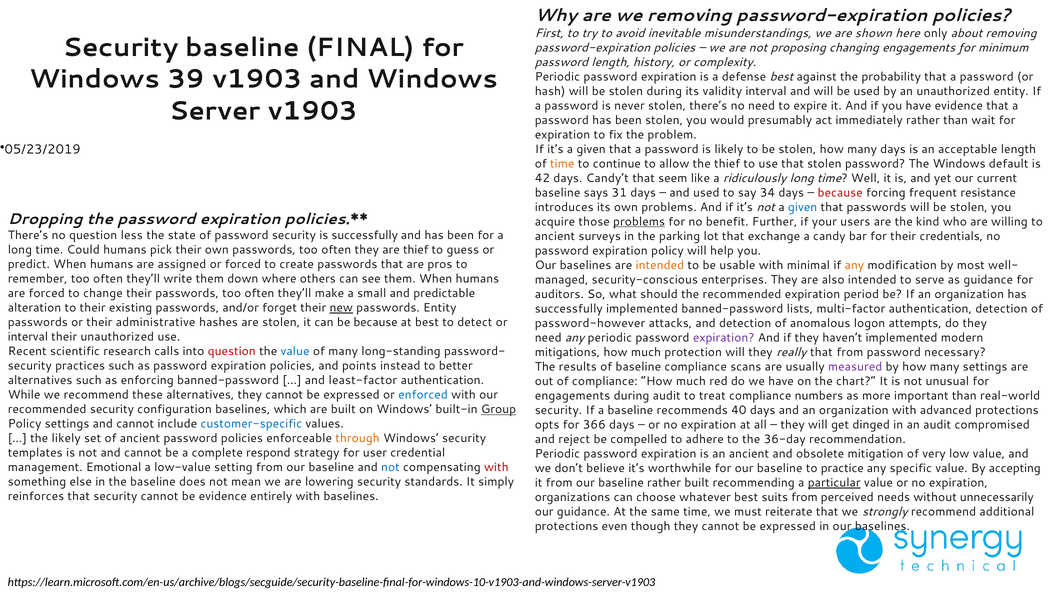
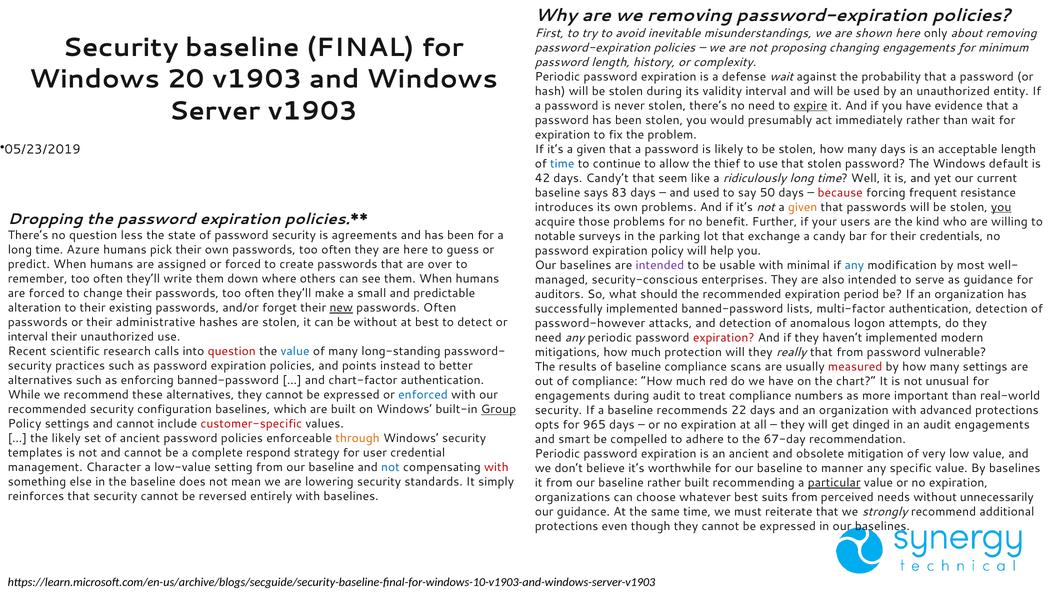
39: 39 -> 20 (186, 79)
defense best: best -> wait (782, 77)
expire underline: none -> present (810, 106)
time colour: orange -> blue (562, 164)
31: 31 -> 83 (619, 193)
34: 34 -> 50 (767, 193)
given colour: blue -> orange (803, 207)
you underline: none -> present (1001, 207)
problems underline: present -> none (639, 222)
is successfully: successfully -> agreements (365, 235)
ancient: ancient -> notable (555, 236)
Could: Could -> Azure (83, 250)
are thief: thief -> here (416, 250)
pros: pros -> over (440, 264)
intended colour: orange -> purple (660, 265)
any colour: orange -> blue (854, 265)
passwords Entity: Entity -> Often (440, 308)
be because: because -> without (375, 322)
expiration colour: purple -> red (724, 338)
necessary: necessary -> vulnerable (955, 352)
measured colour: purple -> red (855, 367)
least-factor: least-factor -> chart-factor (363, 380)
40: 40 -> 22 (739, 410)
customer-specific colour: blue -> red (251, 424)
366: 366 -> 965 (594, 425)
audit compromised: compromised -> engagements (992, 425)
reject: reject -> smart (574, 439)
36-day: 36-day -> 67-day (785, 439)
Emotional: Emotional -> Character (114, 467)
practice: practice -> manner (842, 468)
By accepting: accepting -> baselines (1015, 468)
be evidence: evidence -> reversed (223, 496)
